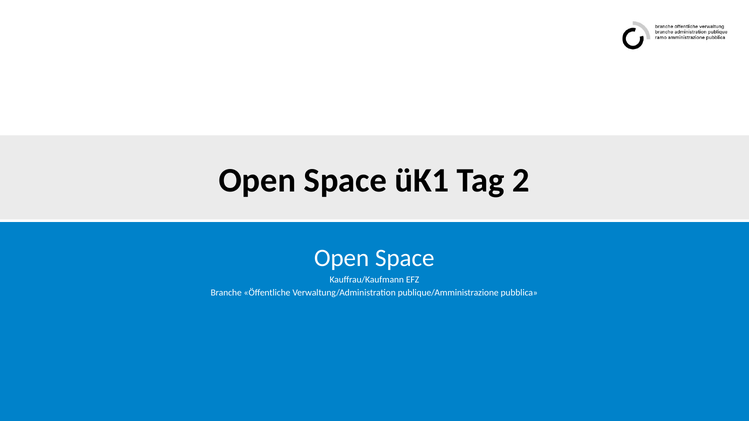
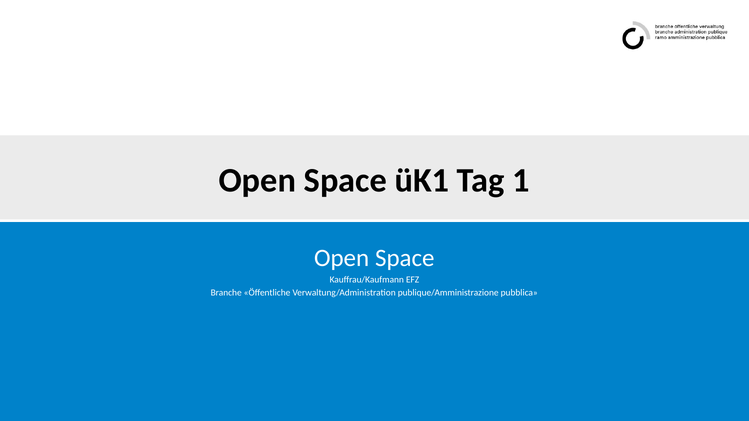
2: 2 -> 1 (521, 181)
